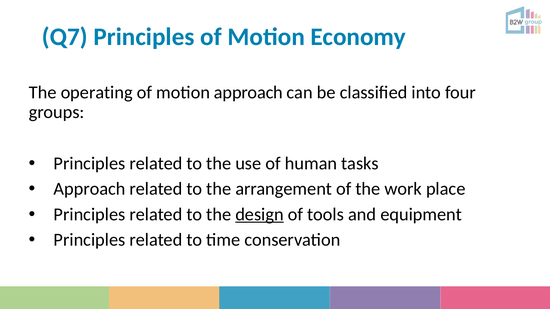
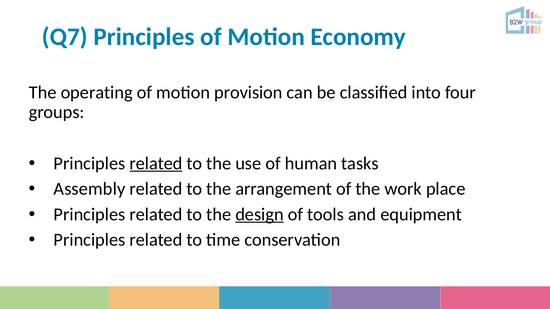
motion approach: approach -> provision (248, 93)
related underline: none -> present (156, 164)
Approach: Approach -> Assembly (89, 189)
